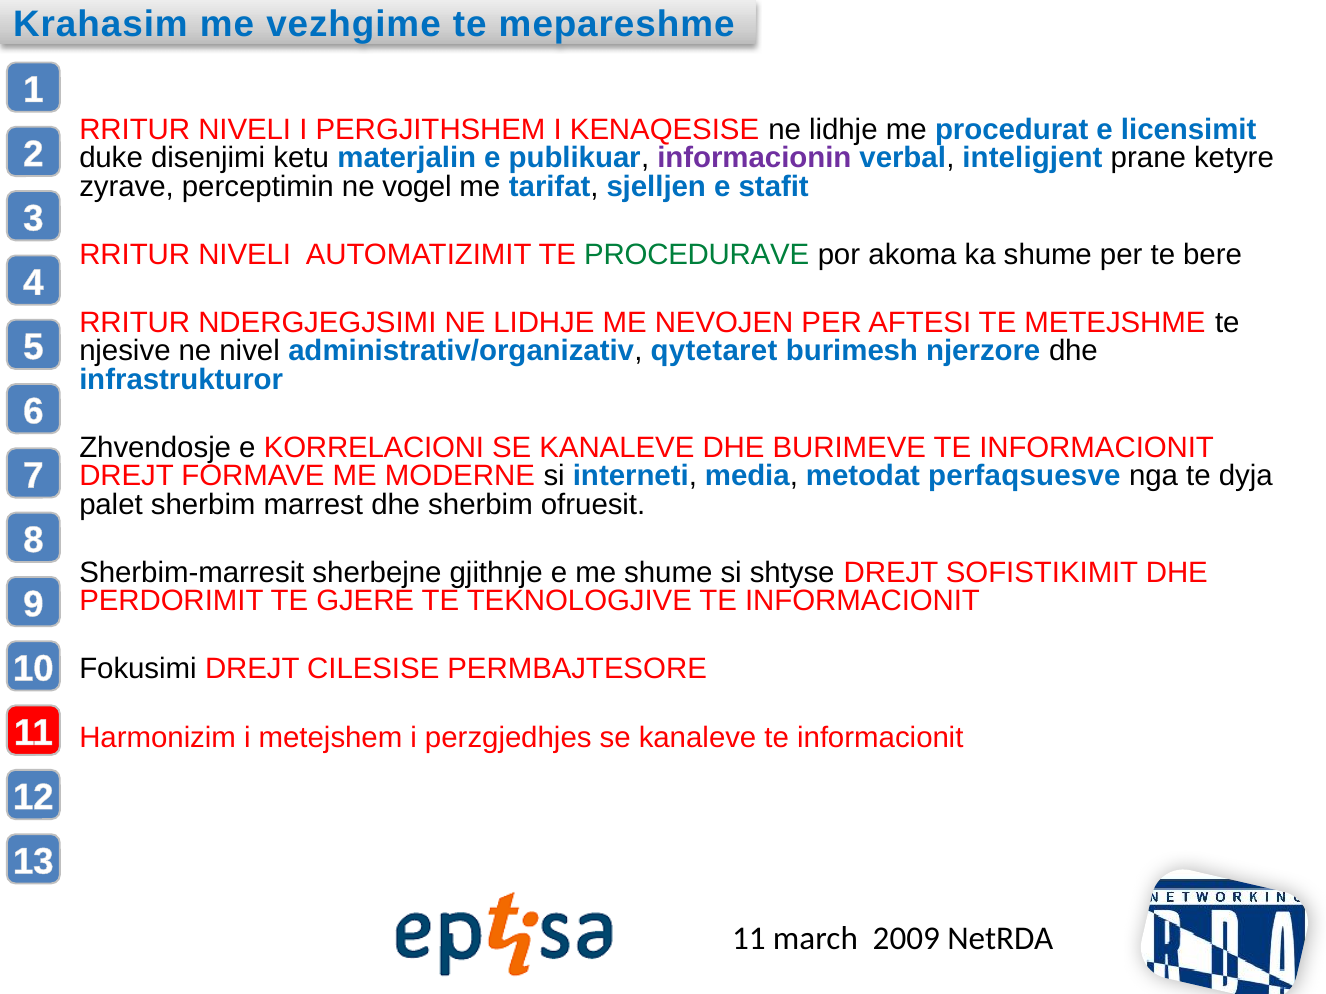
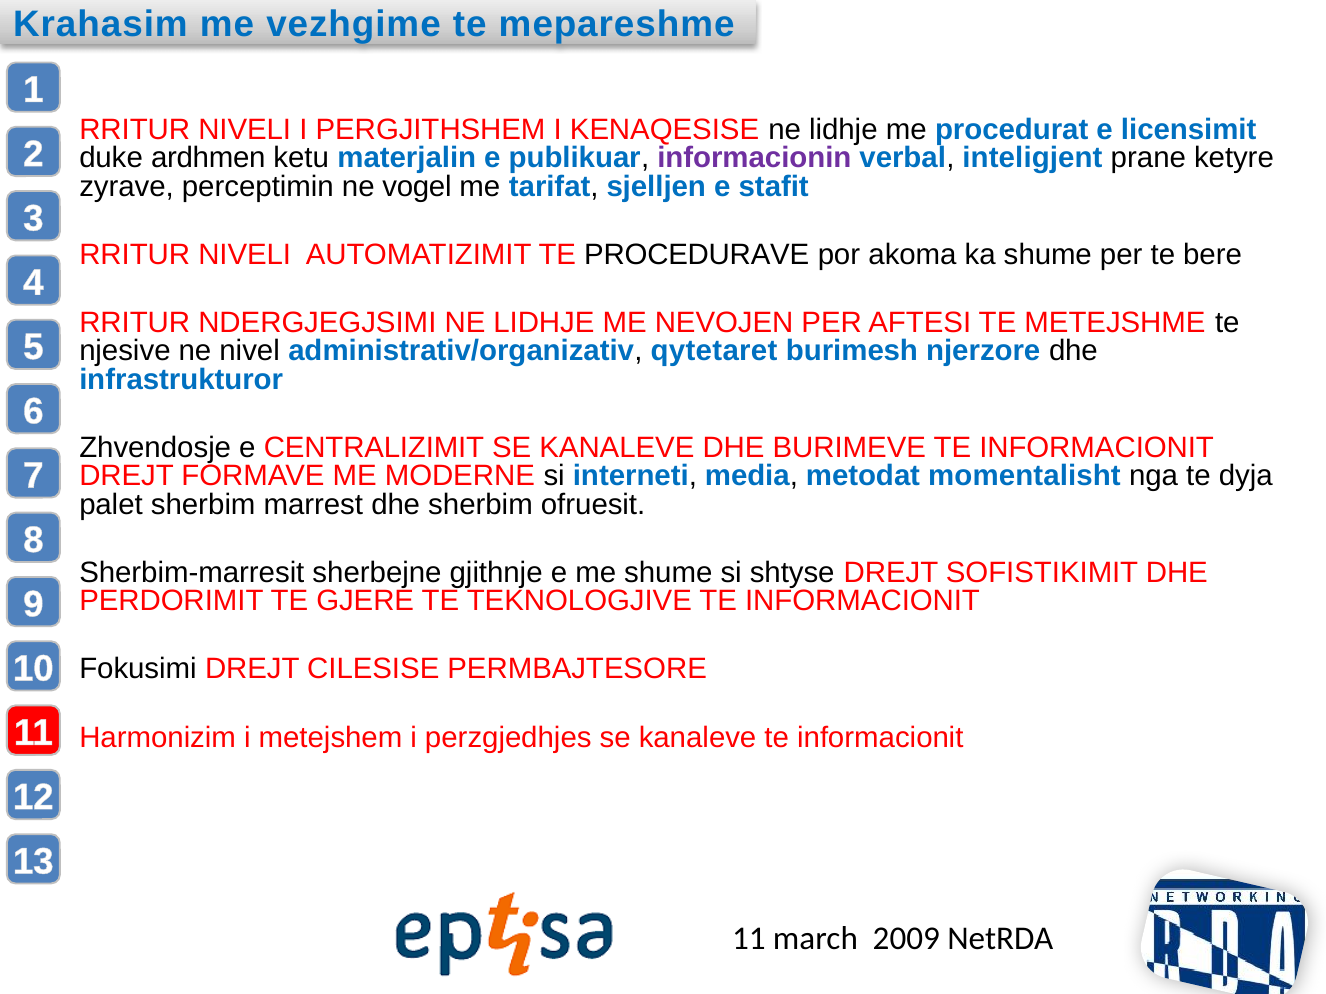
disenjimi: disenjimi -> ardhmen (208, 158)
PROCEDURAVE colour: green -> black (697, 255)
KORRELACIONI: KORRELACIONI -> CENTRALIZIMIT (374, 448)
perfaqsuesve: perfaqsuesve -> momentalisht (1024, 476)
